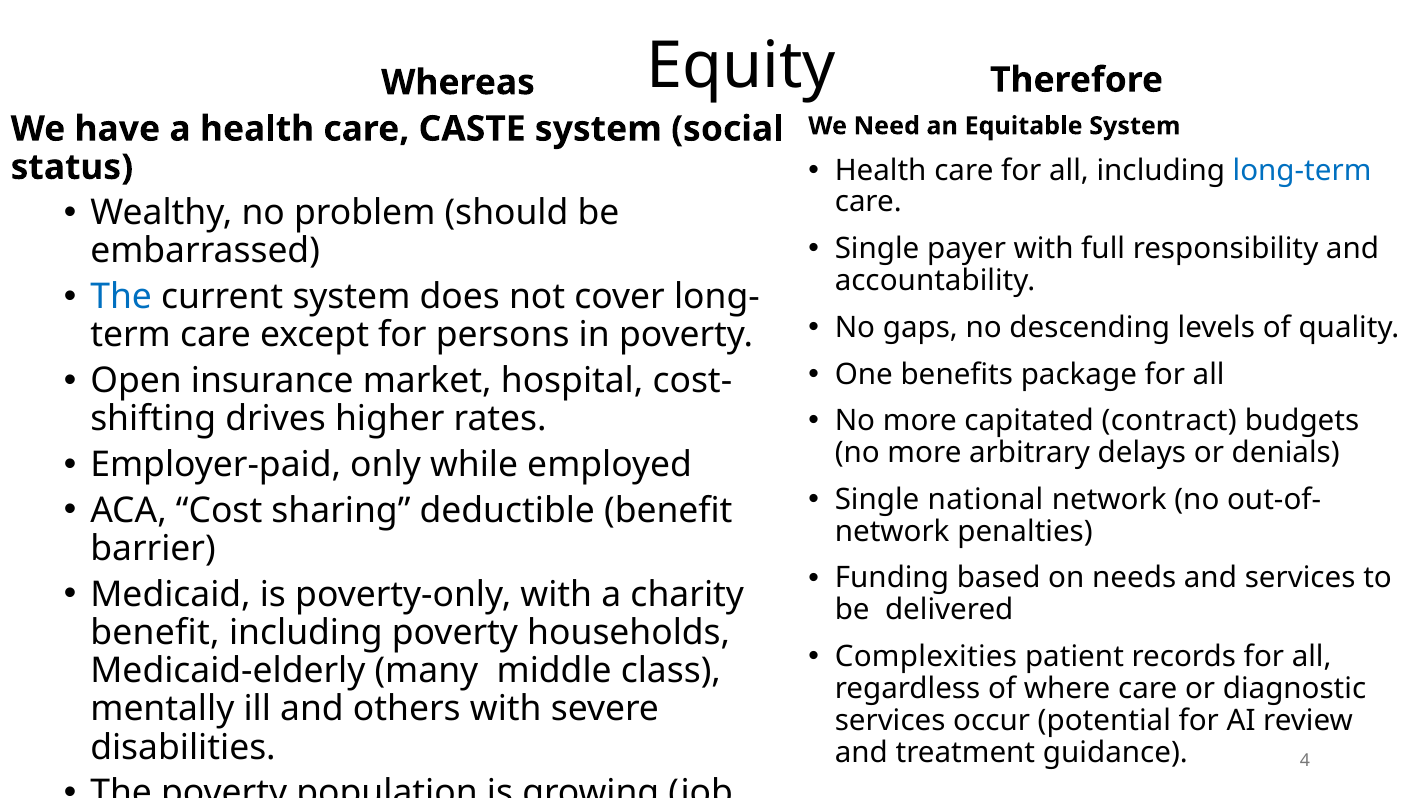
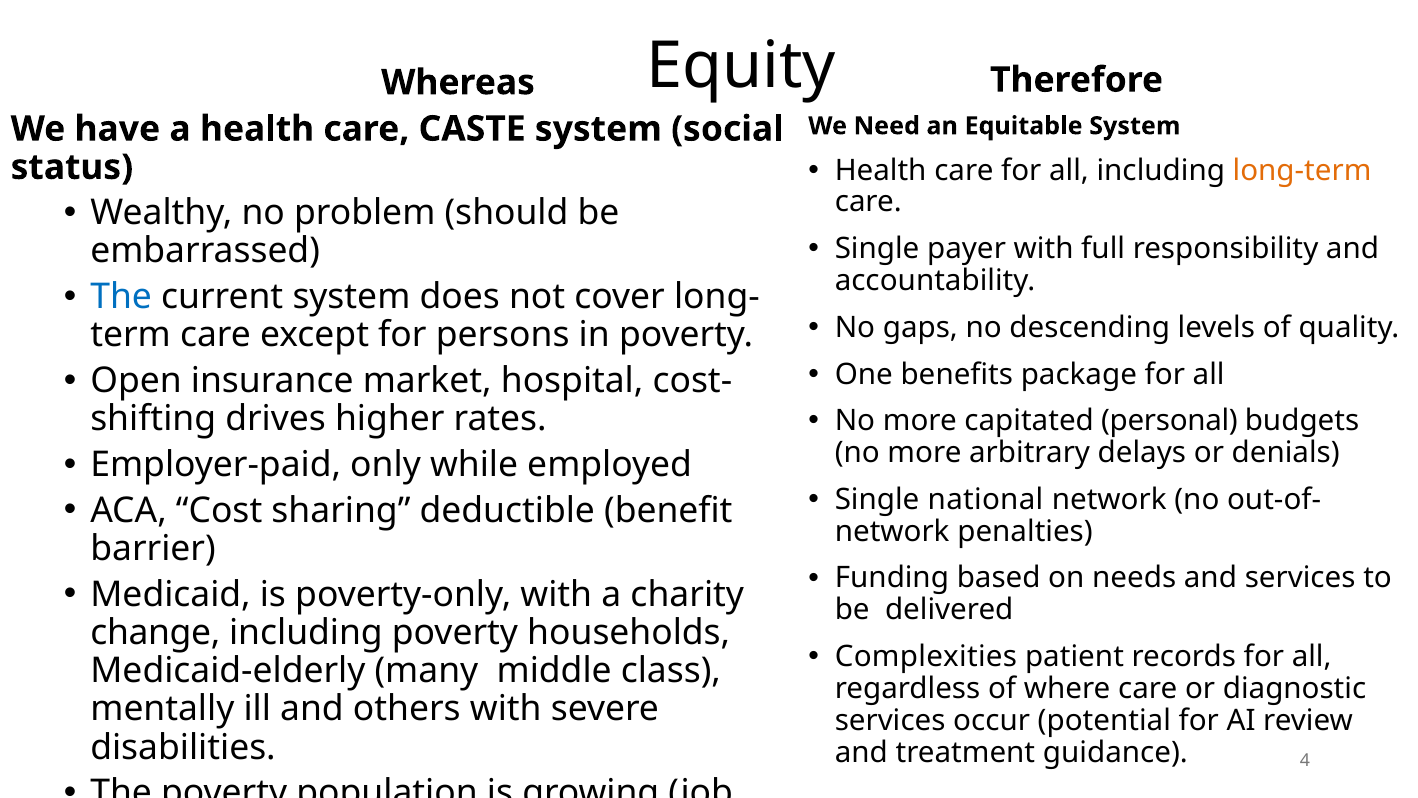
long-term colour: blue -> orange (1302, 170)
contract: contract -> personal (1169, 421)
benefit: benefit -> change (155, 632)
